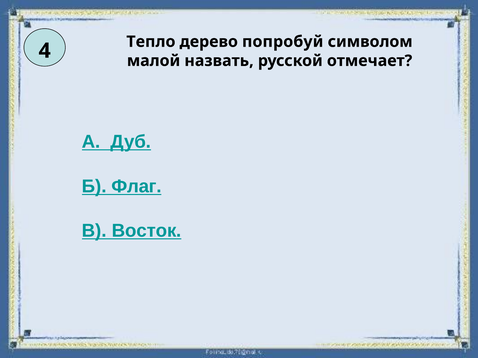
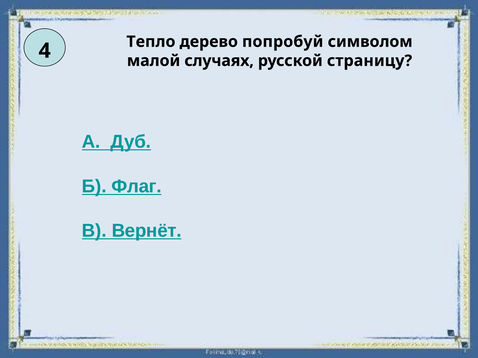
назвать: назвать -> случаях (219, 61)
отмечает: отмечает -> страницу (370, 61)
Восток: Восток -> Вернёт (147, 231)
